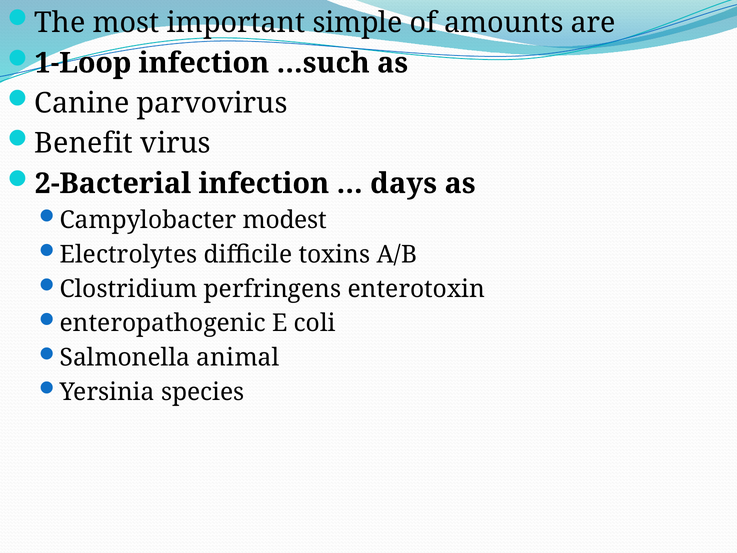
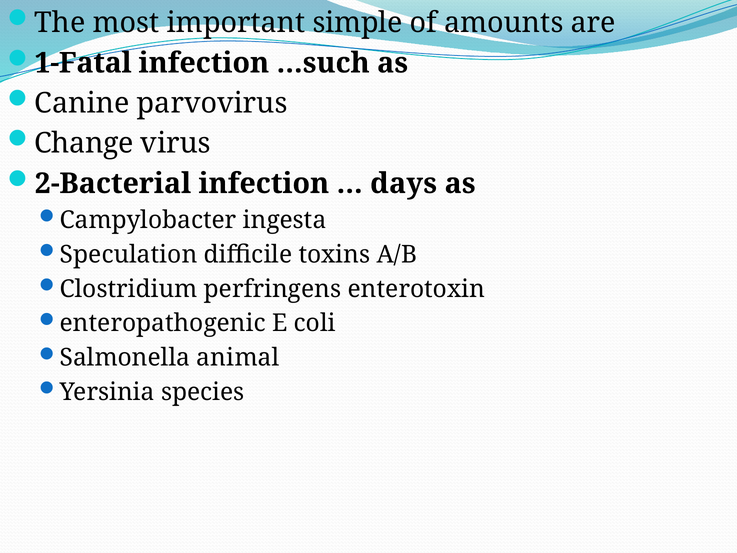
1-Loop: 1-Loop -> 1-Fatal (83, 63)
Benefit: Benefit -> Change (84, 143)
modest: modest -> ingesta (285, 220)
Electrolytes: Electrolytes -> Speculation (129, 254)
